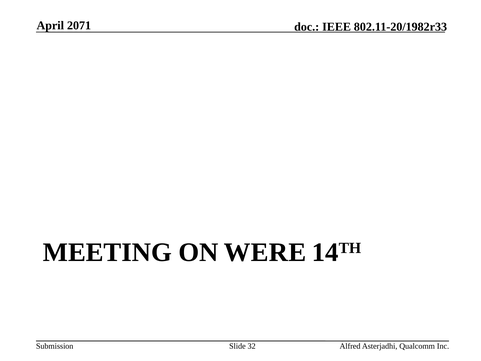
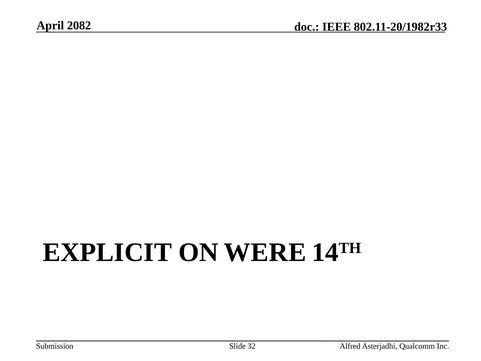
2071: 2071 -> 2082 (79, 25)
MEETING: MEETING -> EXPLICIT (107, 252)
